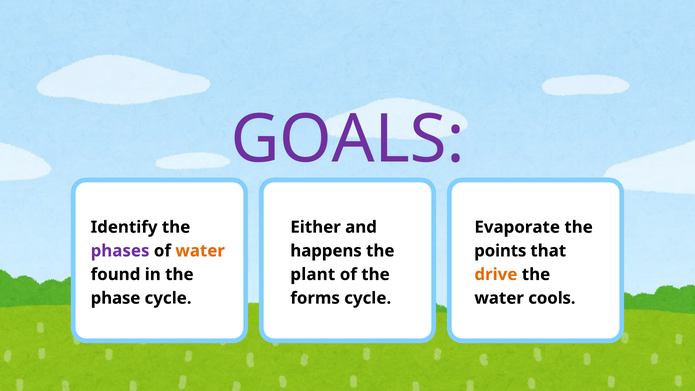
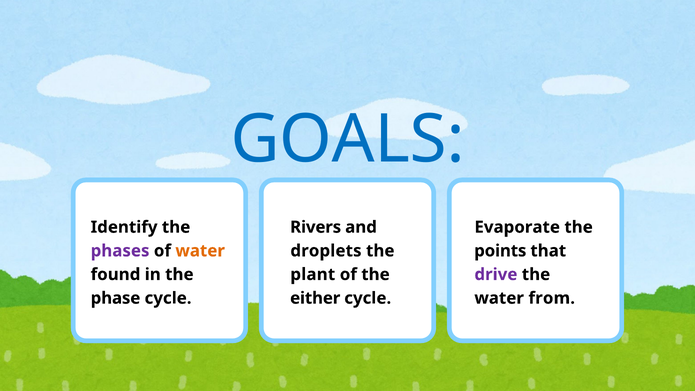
GOALS colour: purple -> blue (348, 139)
Either: Either -> Rivers (316, 227)
happens: happens -> droplets (326, 251)
drive colour: orange -> purple (496, 274)
forms: forms -> either (315, 298)
cools: cools -> from (552, 298)
